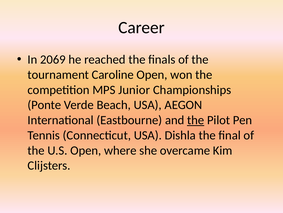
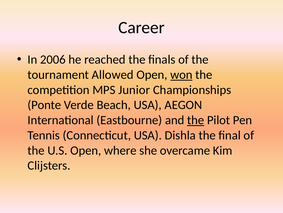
2069: 2069 -> 2006 (53, 59)
Caroline: Caroline -> Allowed (113, 74)
won underline: none -> present (181, 74)
